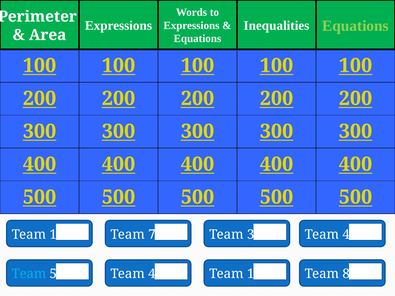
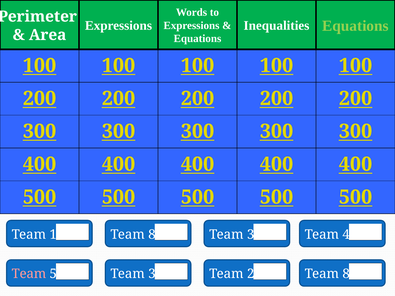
1 Team 7: 7 -> 8 (152, 235)
Team colour: light blue -> pink (29, 274)
5 Team 4: 4 -> 3 (152, 274)
1: 1 -> 2 (251, 274)
